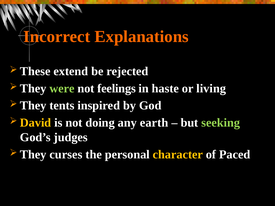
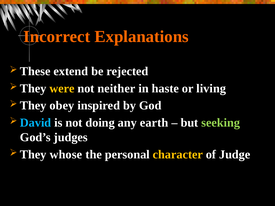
were colour: light green -> yellow (62, 89)
feelings: feelings -> neither (116, 89)
tents: tents -> obey (62, 106)
David colour: yellow -> light blue (36, 123)
curses: curses -> whose (66, 155)
Paced: Paced -> Judge (235, 155)
